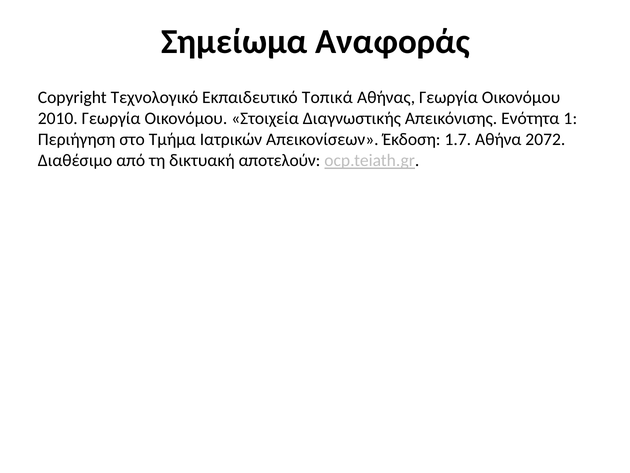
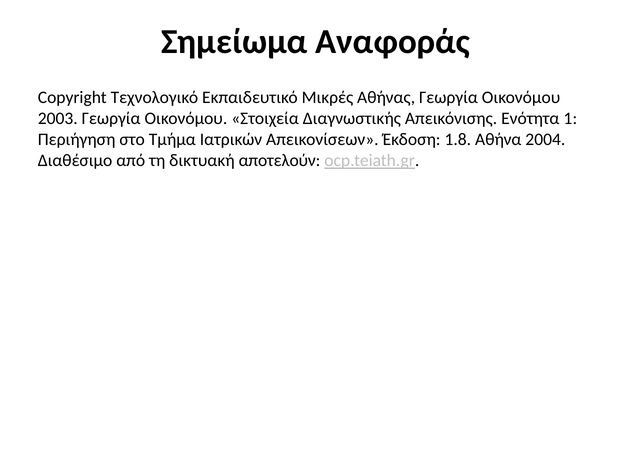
Τοπικά: Τοπικά -> Μικρές (327, 97)
2010: 2010 -> 2003 (58, 118)
1.7: 1.7 -> 1.8 (458, 139)
2072: 2072 -> 2004 (545, 139)
